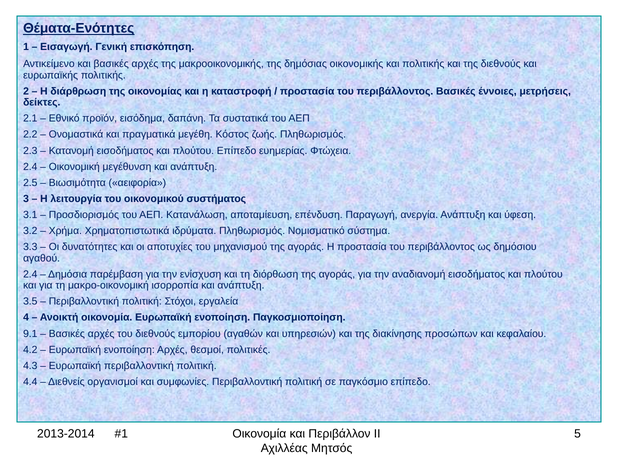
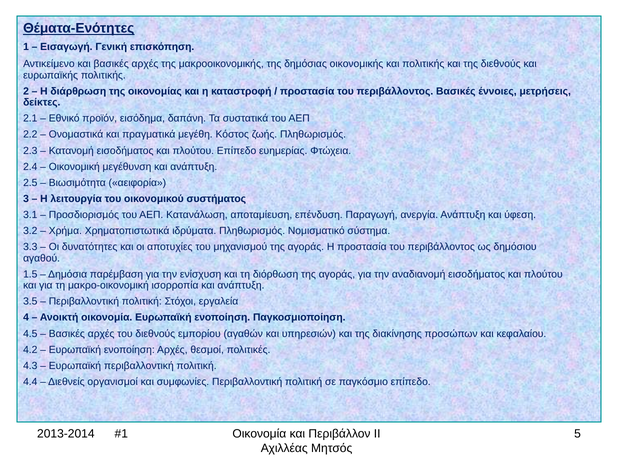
2.4: 2.4 -> 1.5 (30, 274)
9.1: 9.1 -> 4.5 (30, 333)
